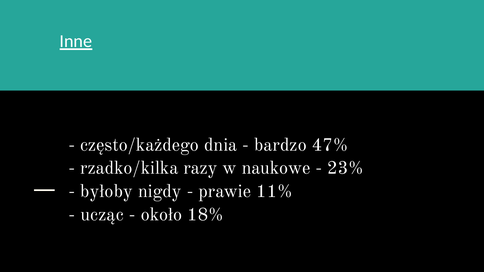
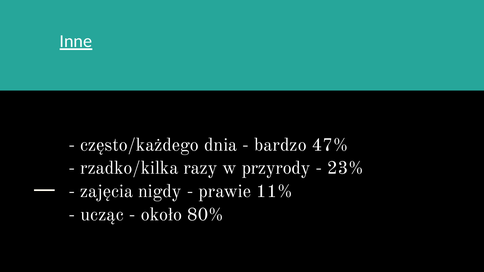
naukowe: naukowe -> przyrody (276, 168)
byłoby: byłoby -> zajęcia (107, 191)
18%: 18% -> 80% (206, 215)
